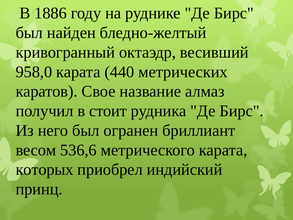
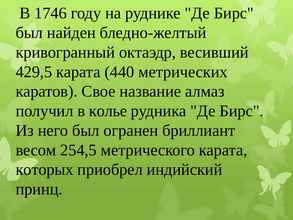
1886: 1886 -> 1746 (51, 13)
958,0: 958,0 -> 429,5 (34, 72)
стоит: стоит -> колье (108, 111)
536,6: 536,6 -> 254,5 (78, 150)
